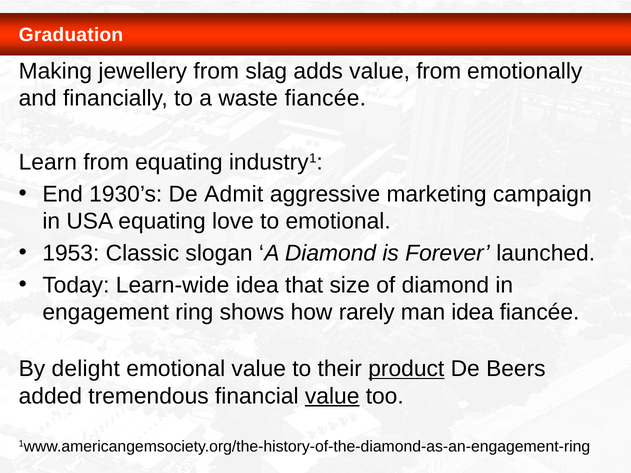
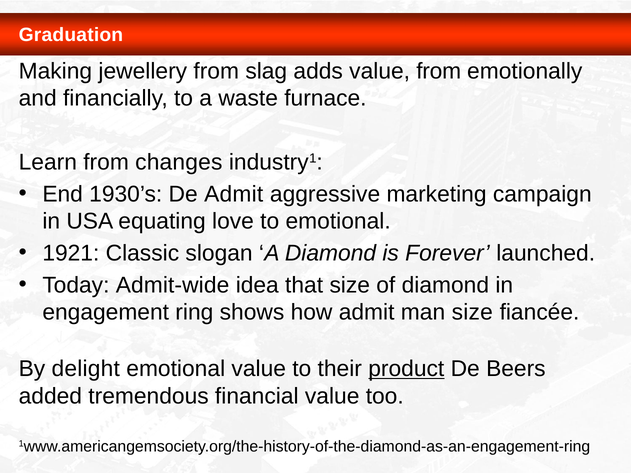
waste fiancée: fiancée -> furnace (325, 98)
from equating: equating -> changes (179, 162)
1953: 1953 -> 1921 (71, 253)
Learn-wide: Learn-wide -> Admit-wide (173, 285)
how rarely: rarely -> admit (367, 313)
man idea: idea -> size (472, 313)
value underline: present -> none (332, 396)
